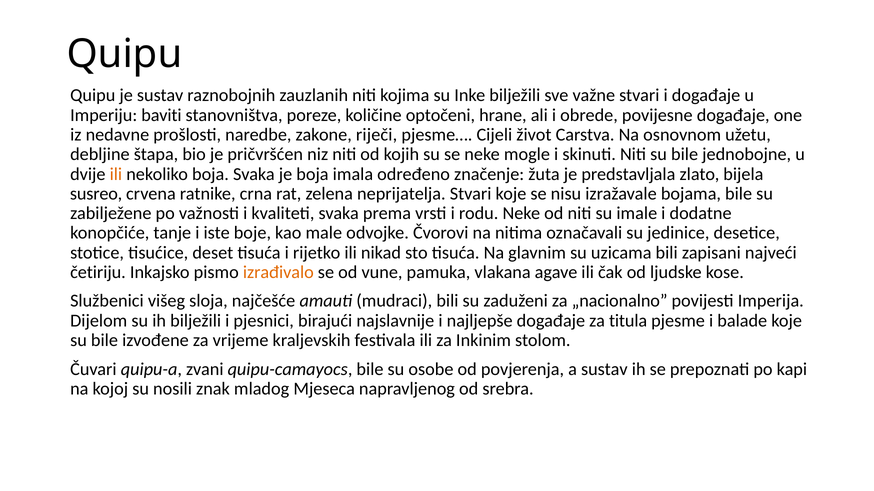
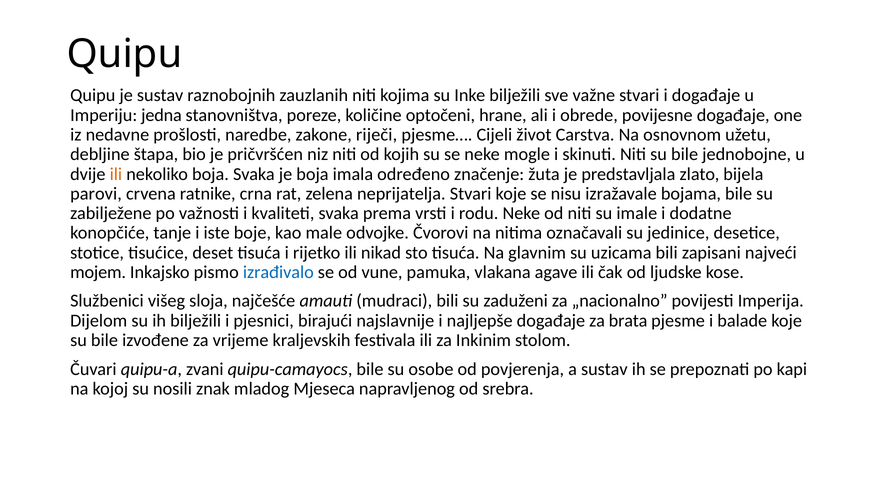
baviti: baviti -> jedna (161, 115)
susreo: susreo -> parovi (96, 194)
četiriju: četiriju -> mojem (98, 273)
izrađivalo colour: orange -> blue (278, 273)
titula: titula -> brata (628, 321)
